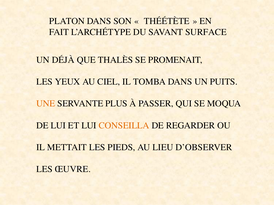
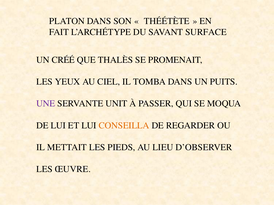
DÉJÀ: DÉJÀ -> CRÉÉ (63, 60)
UNE colour: orange -> purple (46, 104)
PLUS: PLUS -> UNIT (116, 104)
